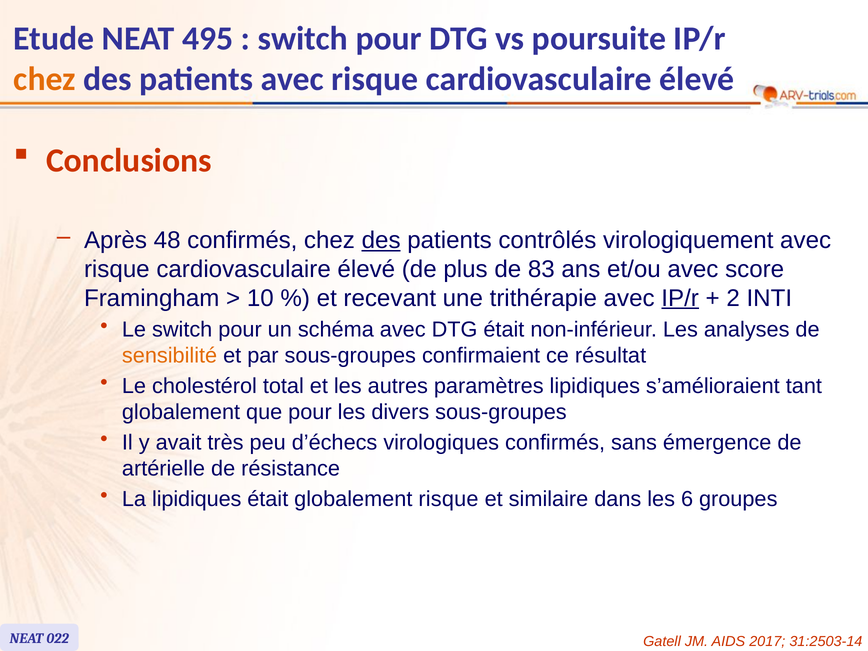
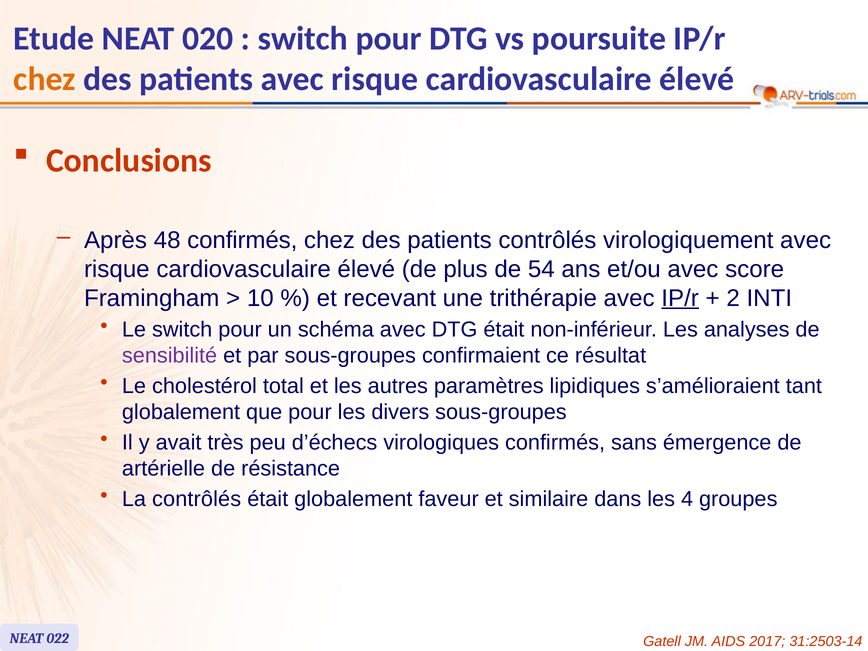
495: 495 -> 020 (208, 39)
des underline: present -> none (381, 240)
83: 83 -> 54 (541, 269)
sensibilité colour: orange -> purple (170, 356)
La lipidiques: lipidiques -> contrôlés (197, 499)
globalement risque: risque -> faveur (449, 499)
6: 6 -> 4 (687, 499)
